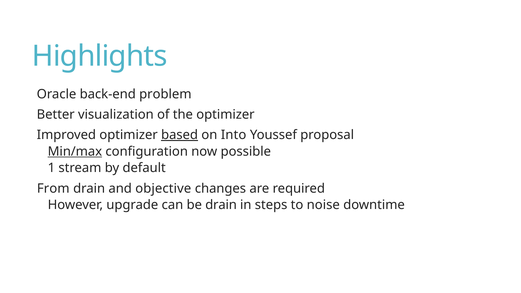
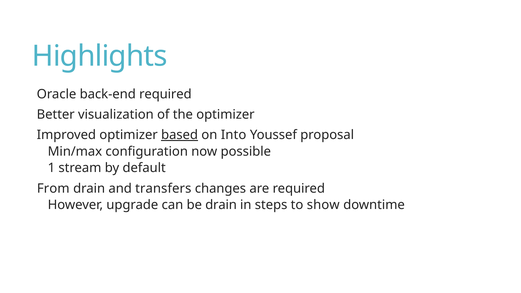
back-end problem: problem -> required (165, 94)
Min/max underline: present -> none (75, 152)
objective: objective -> transfers (163, 188)
noise: noise -> show (323, 205)
